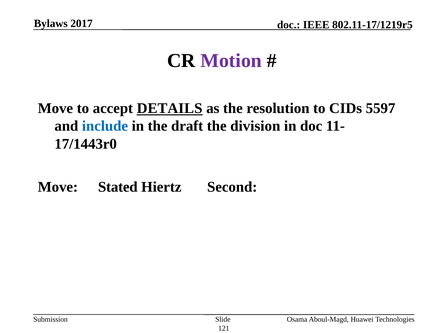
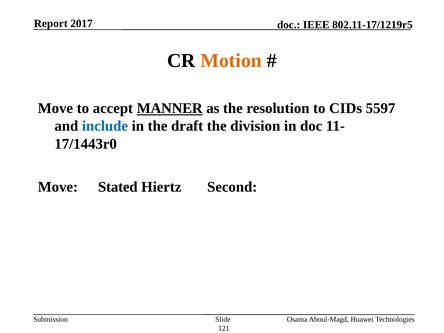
Bylaws: Bylaws -> Report (51, 24)
Motion colour: purple -> orange (231, 61)
DETAILS: DETAILS -> MANNER (170, 108)
